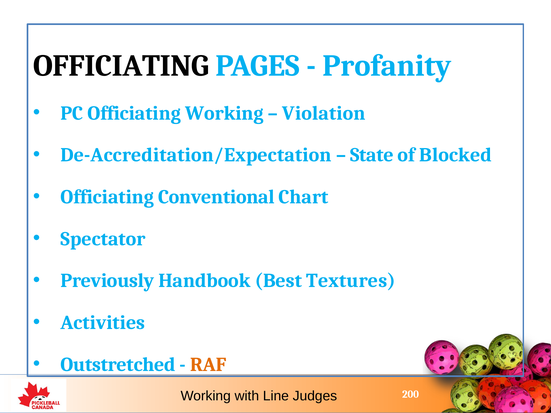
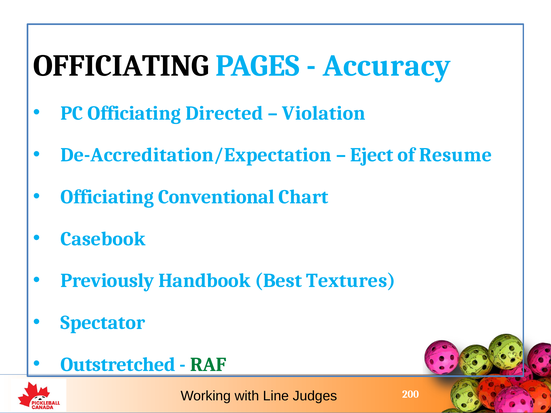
Profanity: Profanity -> Accuracy (387, 66)
Officiating Working: Working -> Directed (224, 113)
State: State -> Eject (372, 155)
Blocked: Blocked -> Resume (456, 155)
Spectator: Spectator -> Casebook (103, 239)
Activities: Activities -> Spectator (103, 323)
RAF colour: orange -> green (208, 365)
